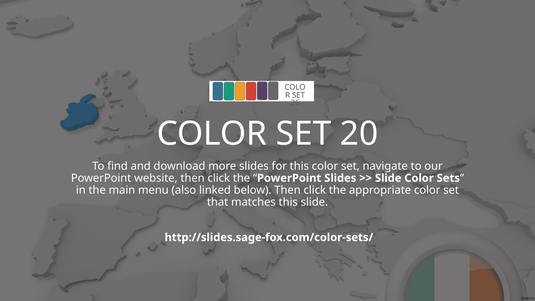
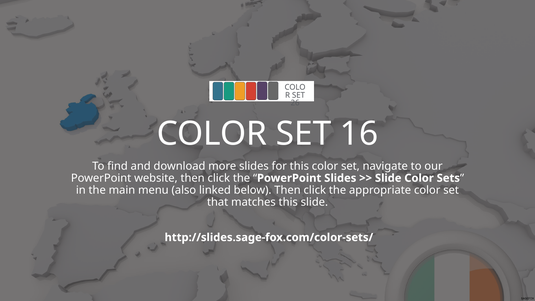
20: 20 -> 16 (359, 134)
